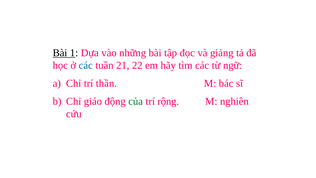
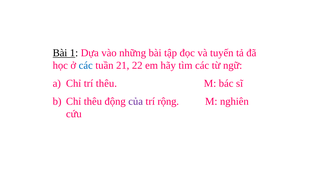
giảng: giảng -> tuyến (222, 53)
trí thần: thần -> thêu (106, 83)
Chỉ giáo: giáo -> thêu (93, 101)
của colour: green -> purple (136, 101)
